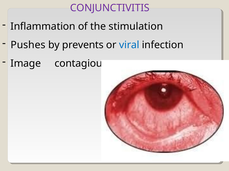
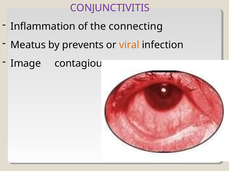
stimulation: stimulation -> connecting (136, 27)
Pushes: Pushes -> Meatus (28, 45)
viral colour: blue -> orange (129, 45)
